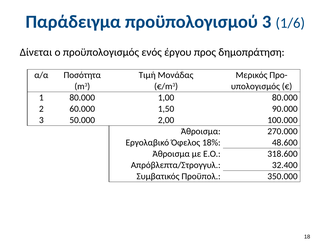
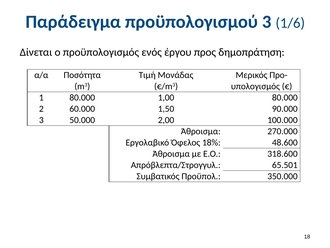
32.400: 32.400 -> 65.501 (285, 165)
